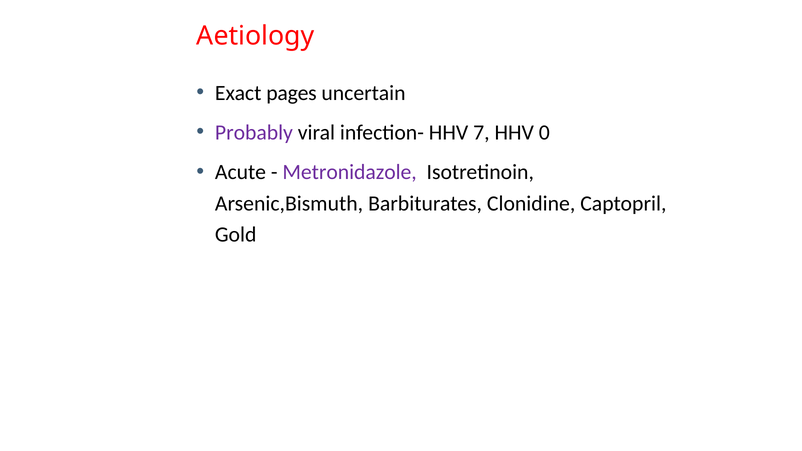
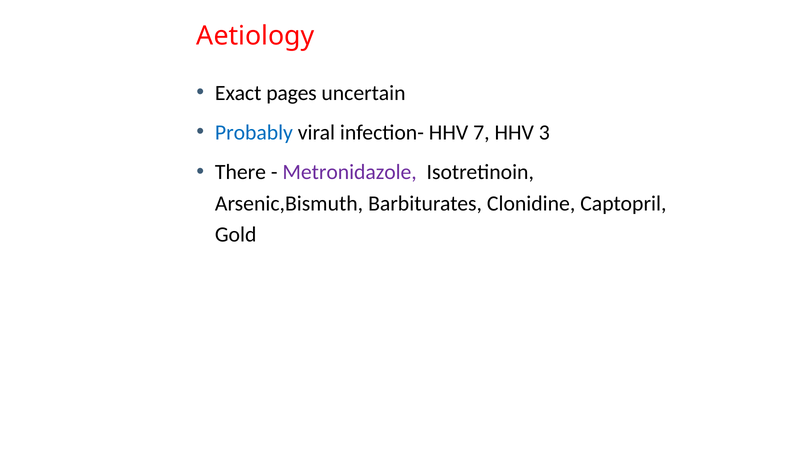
Probably colour: purple -> blue (254, 133)
0: 0 -> 3 (544, 133)
Acute: Acute -> There (240, 172)
